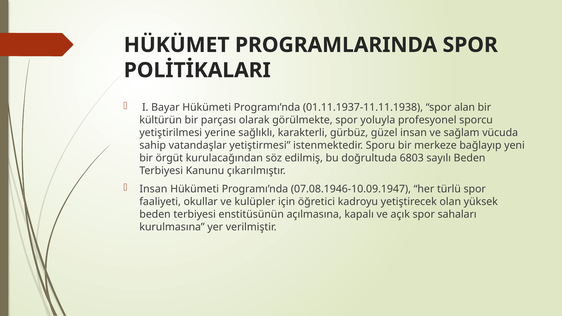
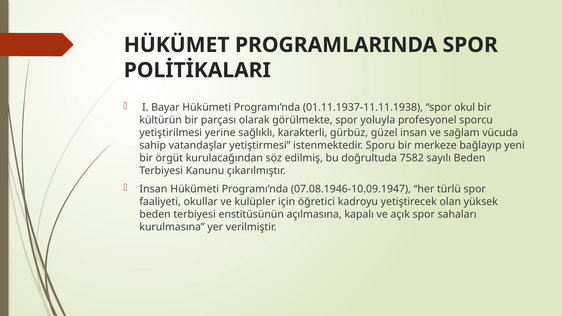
alan: alan -> okul (465, 108)
6803: 6803 -> 7582 (412, 158)
